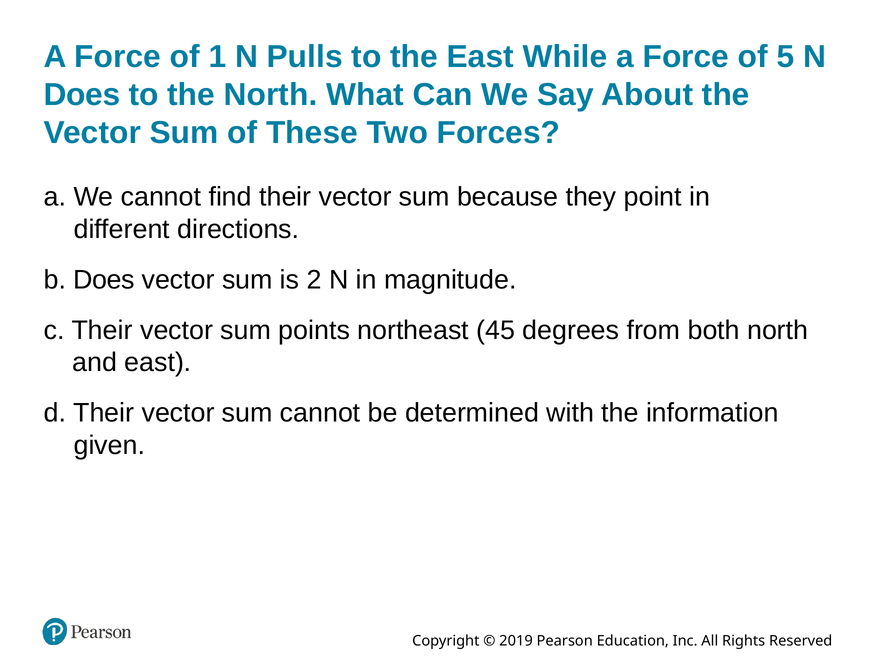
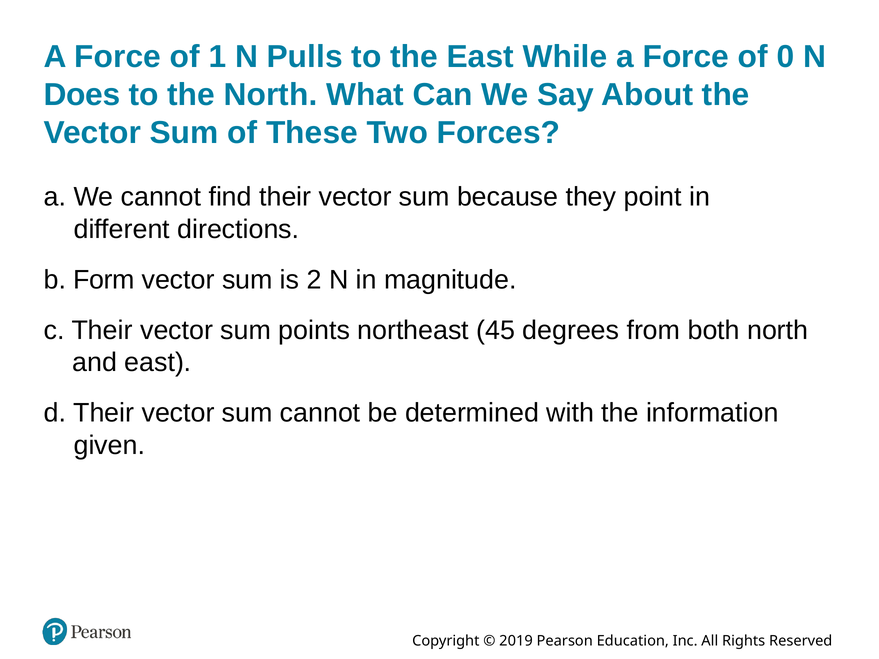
5: 5 -> 0 (785, 57)
b Does: Does -> Form (104, 280)
